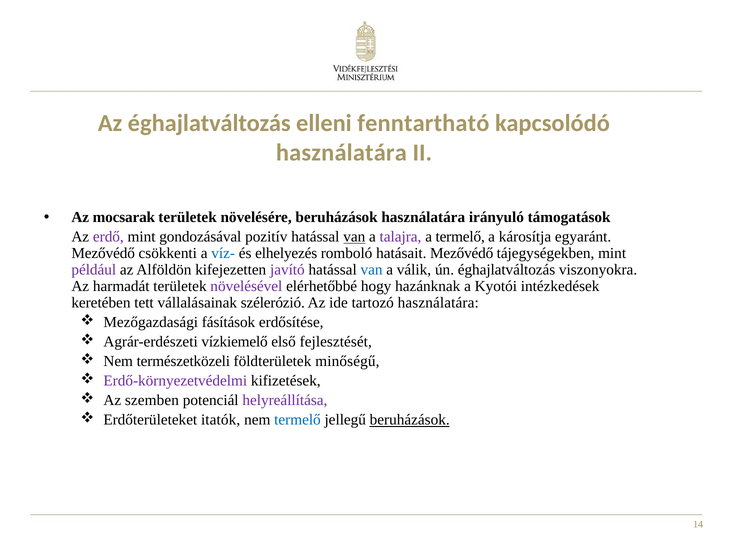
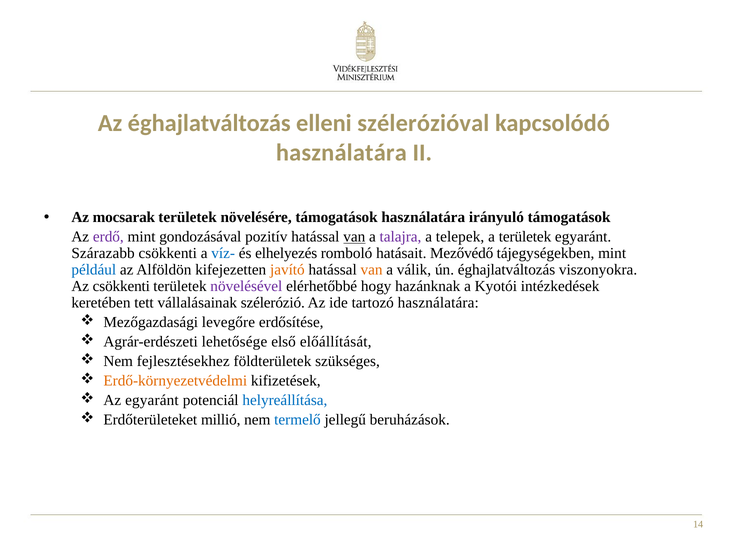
fenntartható: fenntartható -> szélerózióval (423, 123)
növelésére beruházások: beruházások -> támogatások (337, 217)
a termelő: termelő -> telepek (460, 237)
a károsítja: károsítja -> területek (525, 237)
Mezővédő: Mezővédő -> Szárazabb (103, 253)
például colour: purple -> blue (94, 270)
javító colour: purple -> orange (287, 270)
van colour: blue -> orange (372, 270)
Az harmadát: harmadát -> csökkenti (121, 286)
fásítások: fásítások -> levegőre (228, 322)
vízkiemelő: vízkiemelő -> lehetősége (234, 342)
fejlesztését: fejlesztését -> előállítását (336, 342)
természetközeli: természetközeli -> fejlesztésekhez (183, 361)
minőségű: minőségű -> szükséges (347, 361)
Erdő-környezetvédelmi colour: purple -> orange (175, 381)
Az szemben: szemben -> egyaránt (152, 400)
helyreállítása colour: purple -> blue (285, 400)
itatók: itatók -> millió (221, 420)
beruházások underline: present -> none (410, 420)
